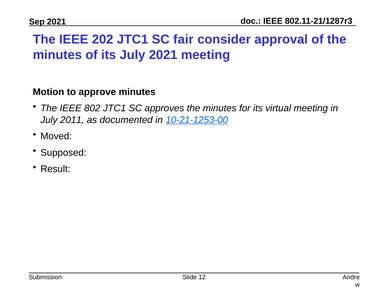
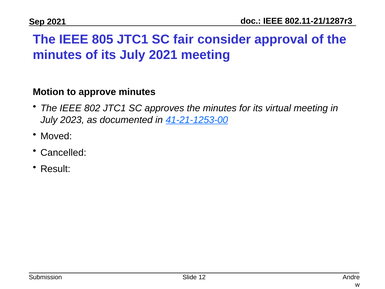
202: 202 -> 805 (103, 39)
2011: 2011 -> 2023 (72, 120)
10-21-1253-00: 10-21-1253-00 -> 41-21-1253-00 (197, 120)
Supposed: Supposed -> Cancelled (63, 152)
